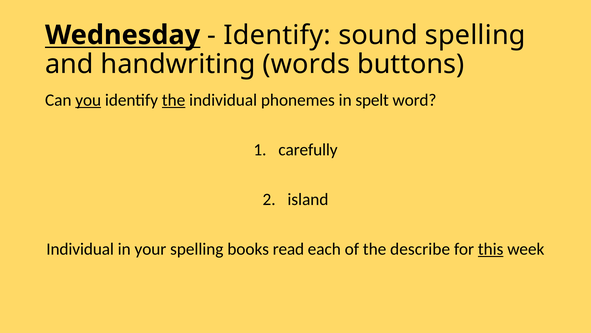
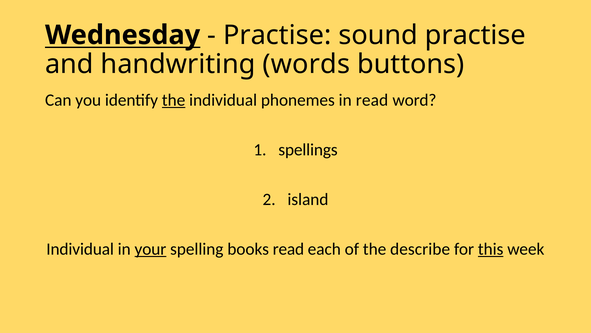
Identify: Identify -> Practise (277, 35)
sound spelling: spelling -> practise (475, 35)
you underline: present -> none (88, 100)
in spelt: spelt -> read (372, 100)
carefully: carefully -> spellings (308, 149)
your underline: none -> present (150, 249)
